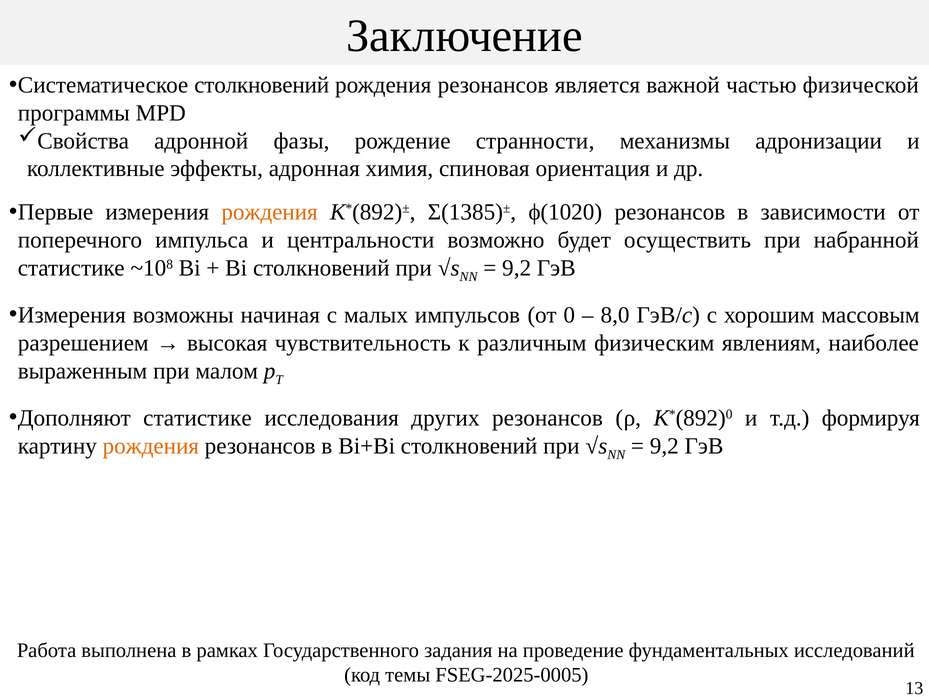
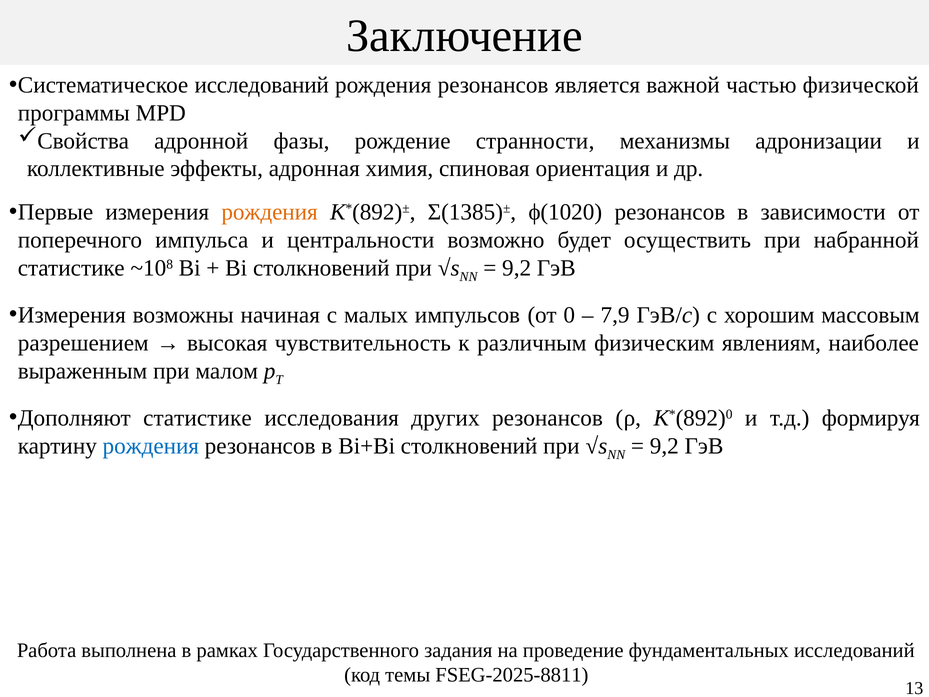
Систематическое столкновений: столкновений -> исследований (262, 85)
8,0: 8,0 -> 7,9 (615, 315)
рождения colour: orange -> blue (151, 446)
FSEG-2025-0005: FSEG-2025-0005 -> FSEG-2025-8811 (512, 675)
